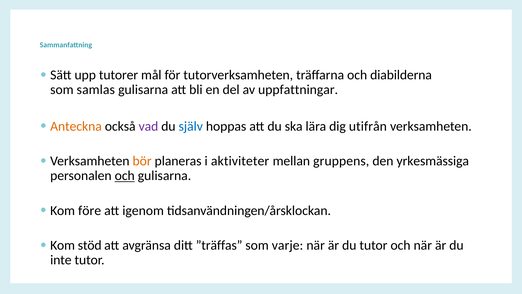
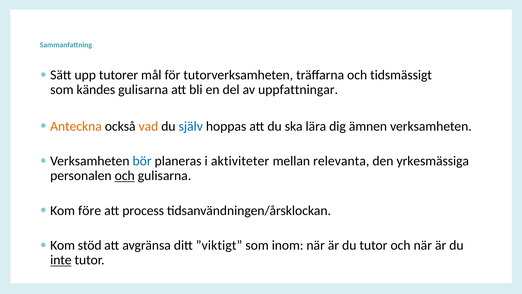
diabilderna: diabilderna -> tidsmässigt (401, 75)
samlas: samlas -> kändes (96, 90)
vad colour: purple -> orange (148, 126)
utifrån: utifrån -> ämnen (368, 126)
bör colour: orange -> blue (142, 161)
gruppens: gruppens -> relevanta (341, 161)
igenom: igenom -> process (143, 210)
”träffas: ”träffas -> ”viktigt (219, 245)
varje: varje -> inom (288, 245)
inte underline: none -> present (61, 260)
